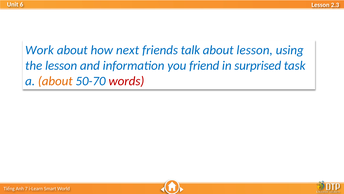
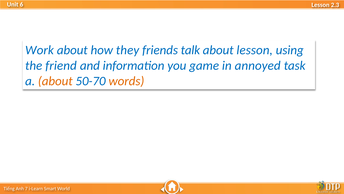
next: next -> they (128, 50)
the lesson: lesson -> friend (61, 65)
friend: friend -> game (204, 65)
surprised: surprised -> annoyed (258, 65)
words colour: red -> orange (126, 81)
